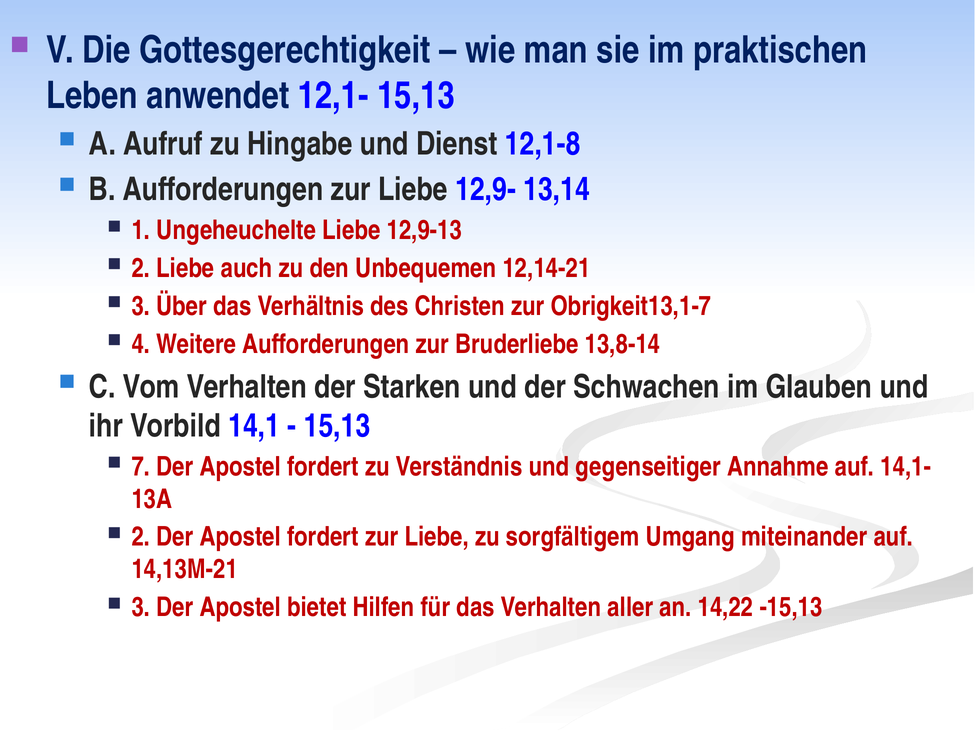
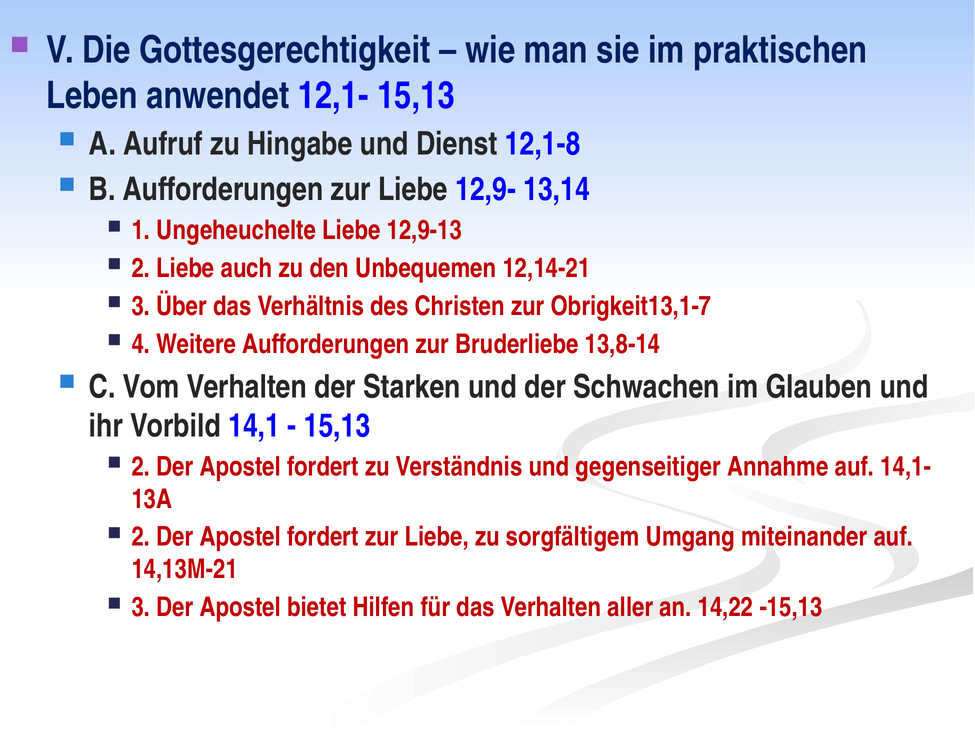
7: 7 -> 2 (141, 467)
